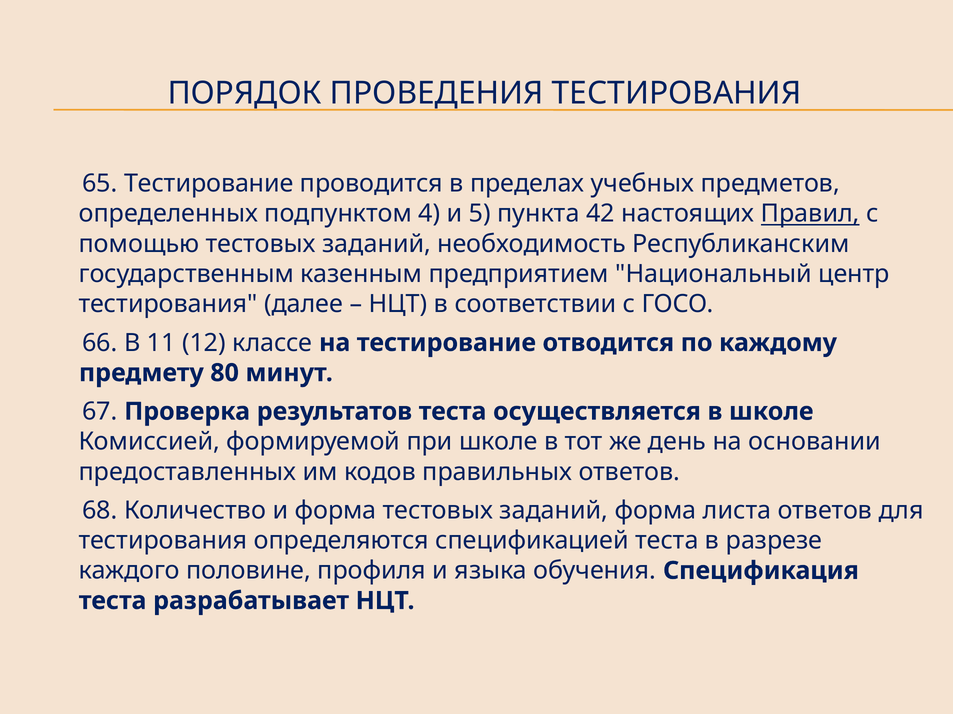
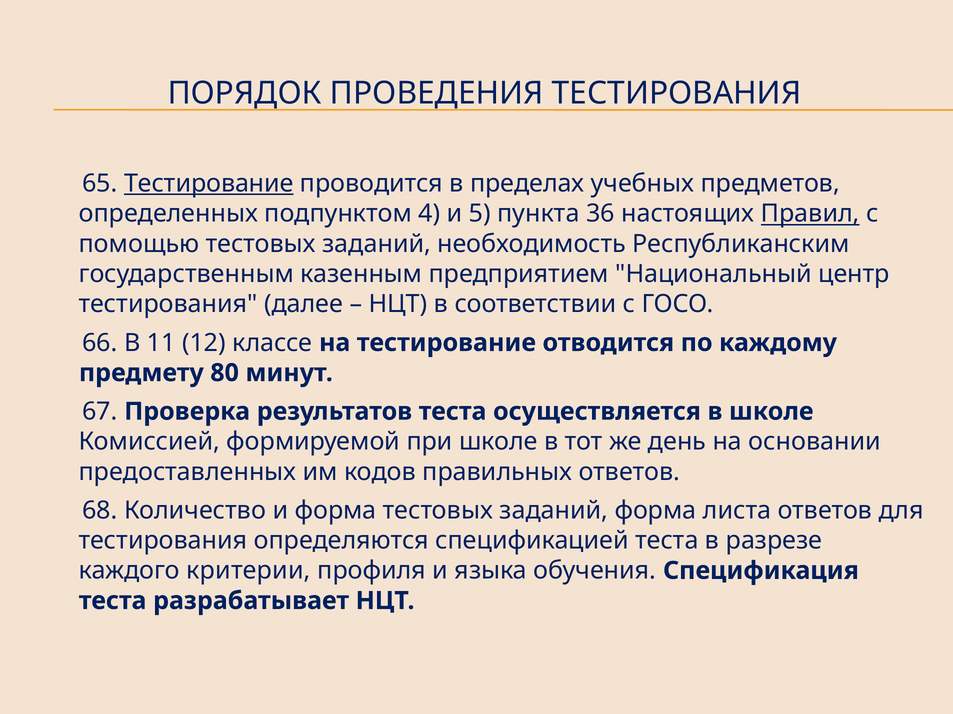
Тестирование underline: none -> present (209, 184)
42: 42 -> 36 (601, 214)
половине: половине -> критерии (248, 571)
